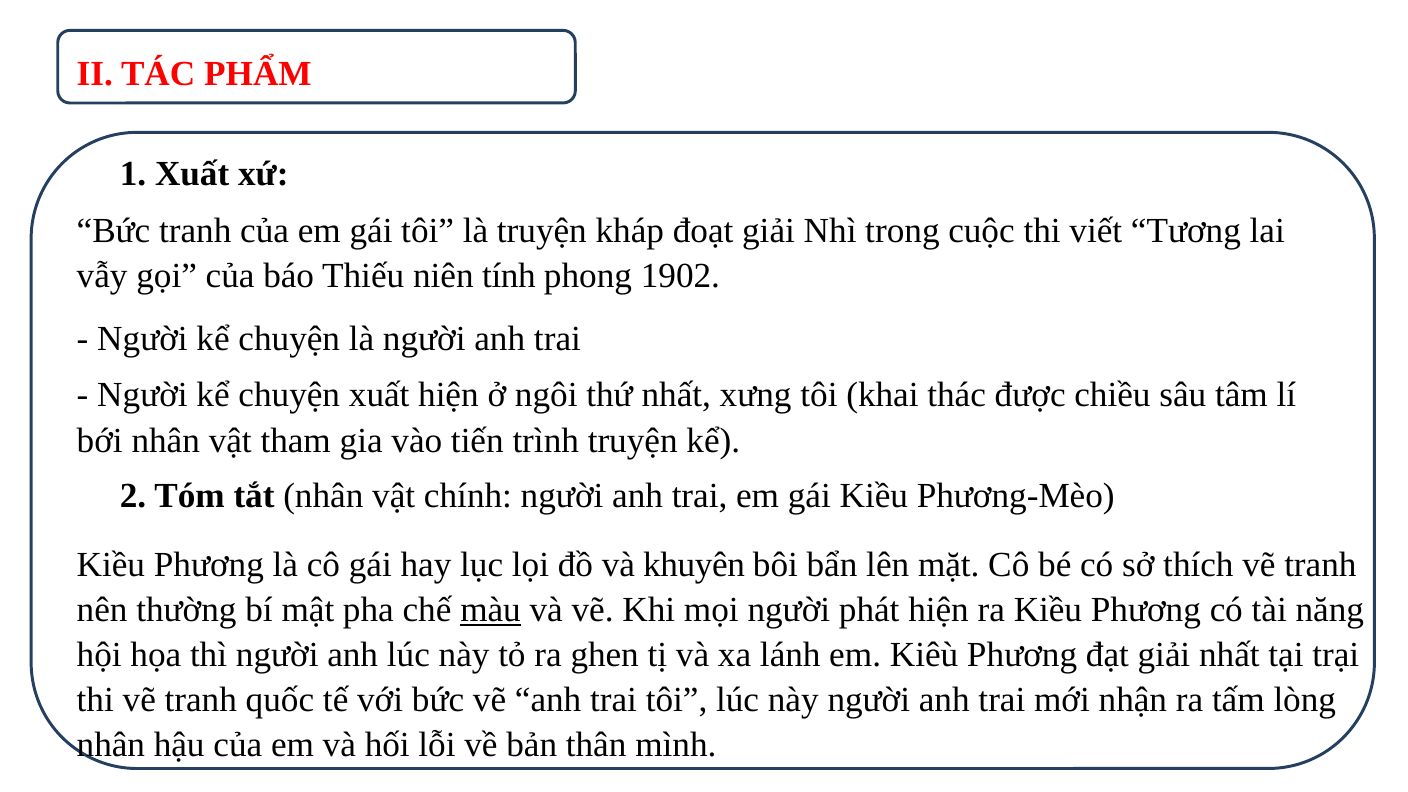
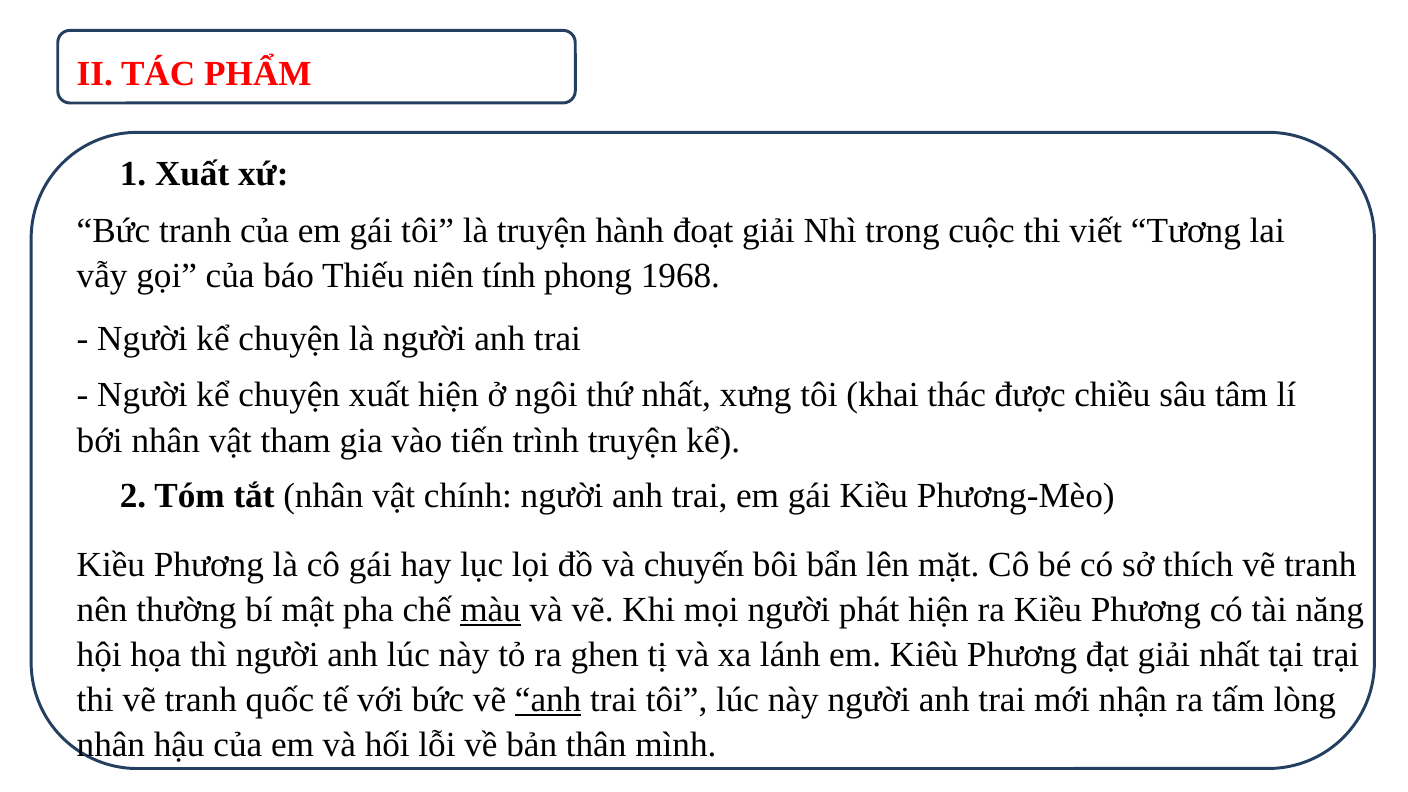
kháp: kháp -> hành (630, 230)
1902: 1902 -> 1968 (680, 276)
khuyên: khuyên -> chuyến (694, 565)
anh underline: none -> present (548, 700)
